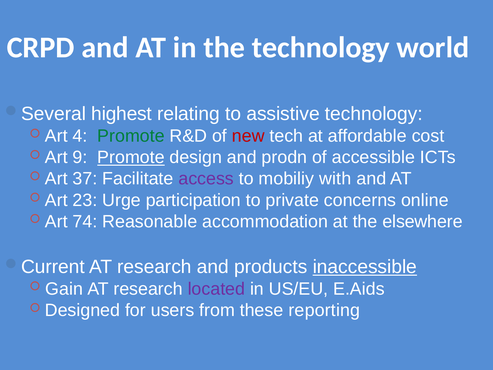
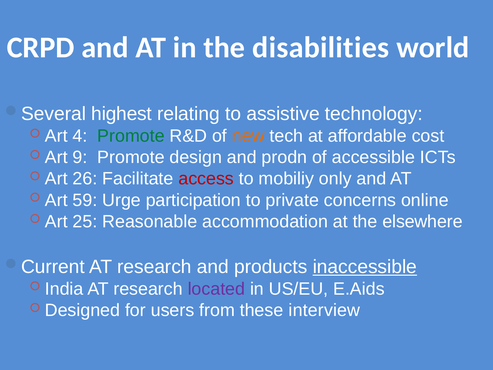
the technology: technology -> disabilities (321, 47)
new colour: red -> orange (248, 136)
Promote underline: present -> none (131, 157)
37: 37 -> 26 (85, 179)
access colour: purple -> red (206, 179)
with: with -> only (335, 179)
23: 23 -> 59 (85, 200)
74: 74 -> 25 (85, 221)
Gain: Gain -> India (64, 289)
reporting: reporting -> interview (324, 310)
